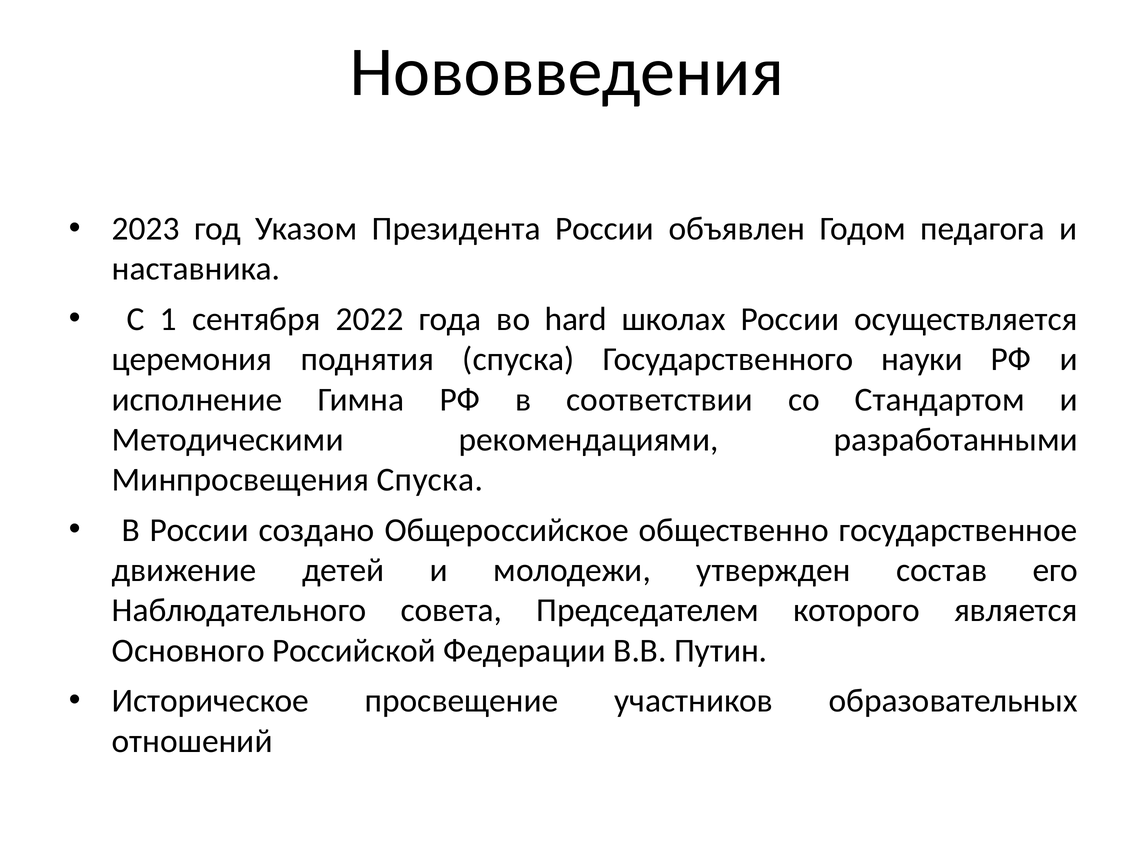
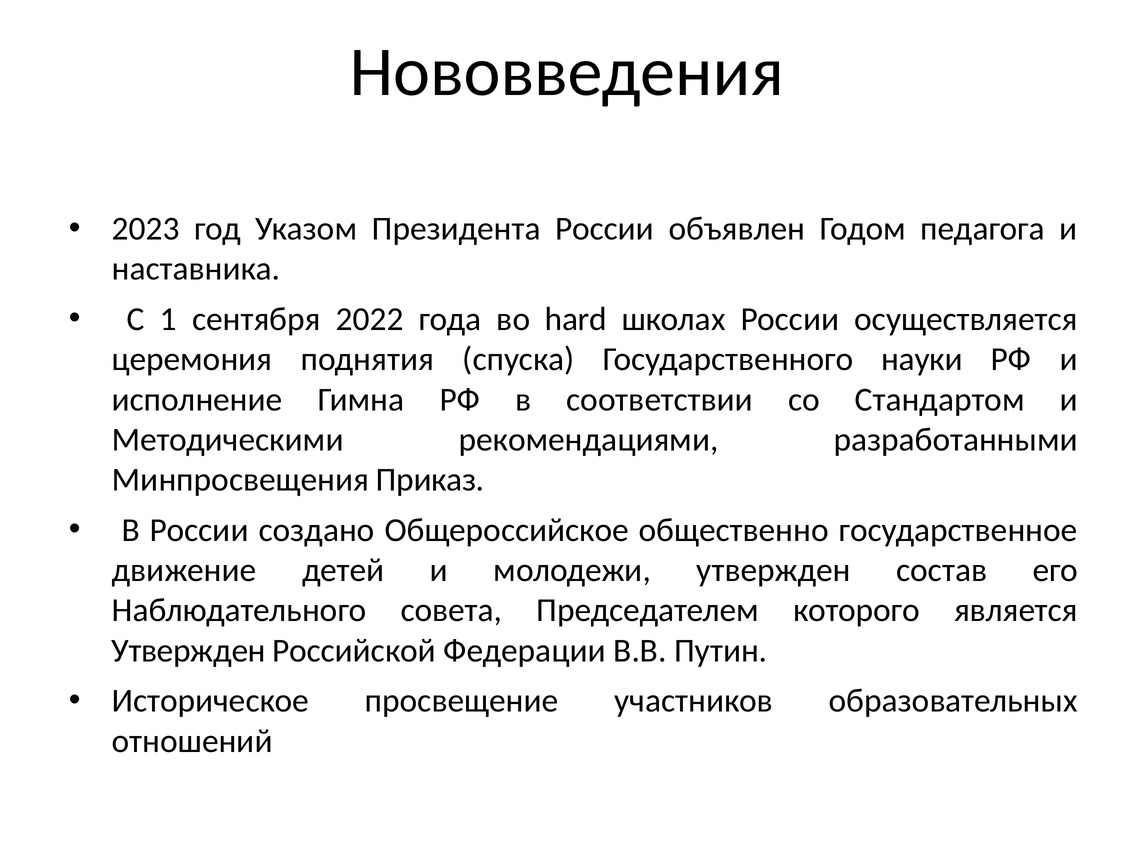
Минпросвещения Спуска: Спуска -> Приказ (430, 480)
Основного: Основного -> Утвержден (189, 651)
